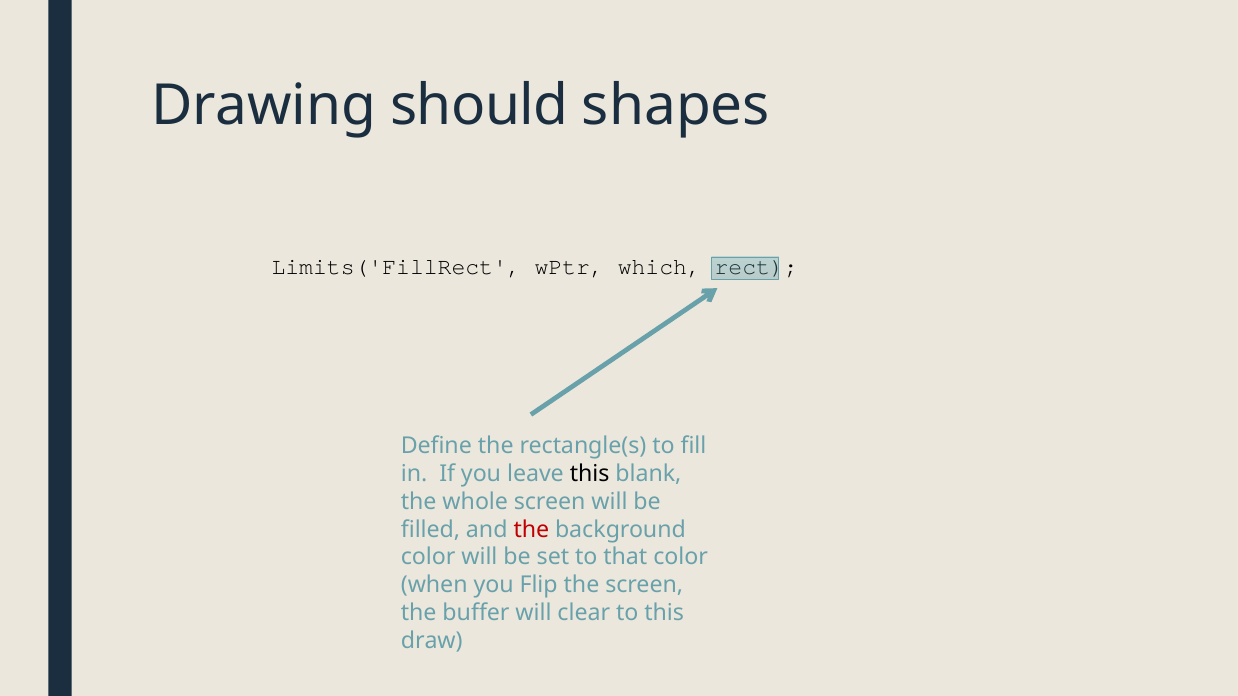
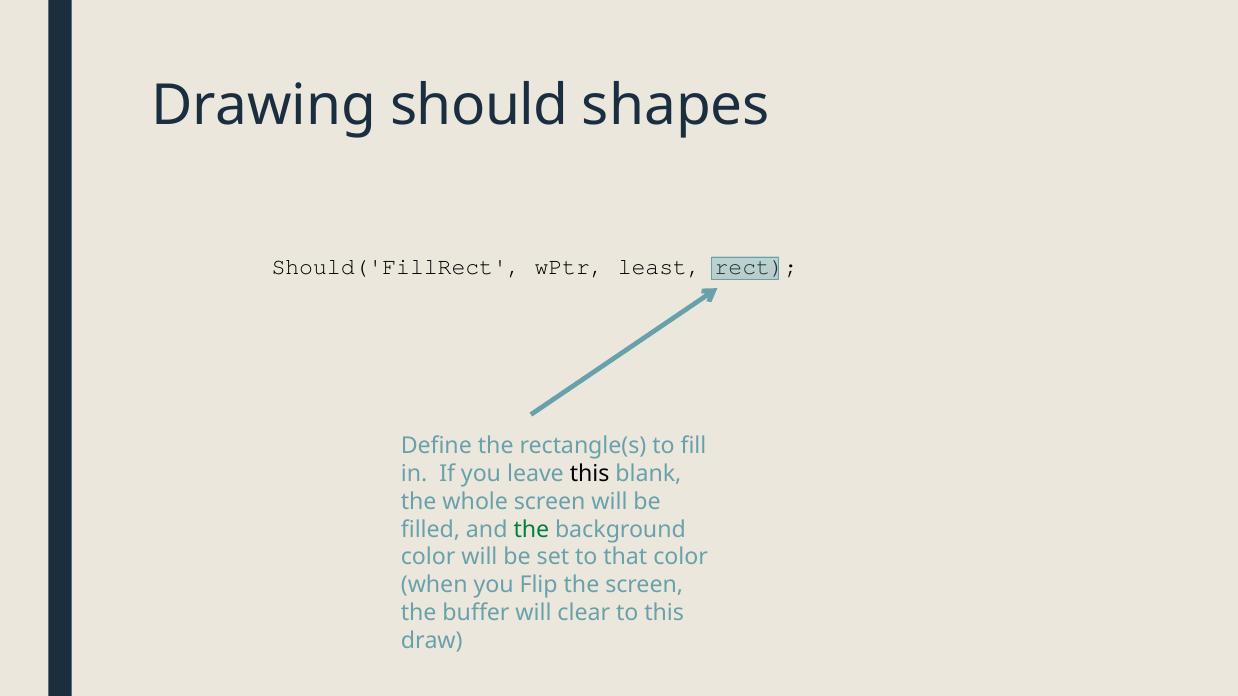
Limits('FillRect: Limits('FillRect -> Should('FillRect (396, 267)
which: which -> least (659, 267)
the colour: red -> green (531, 530)
